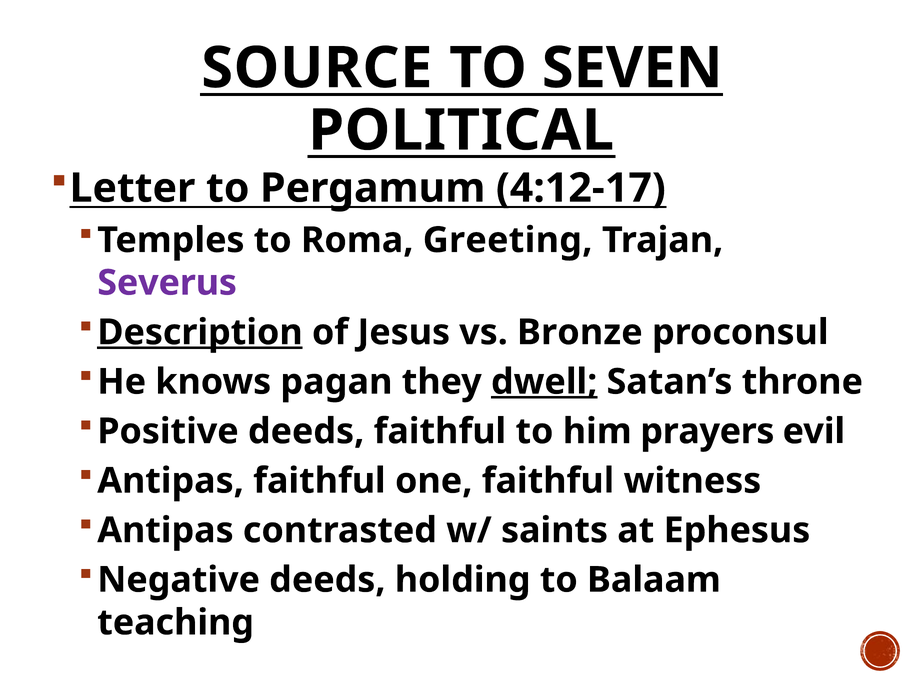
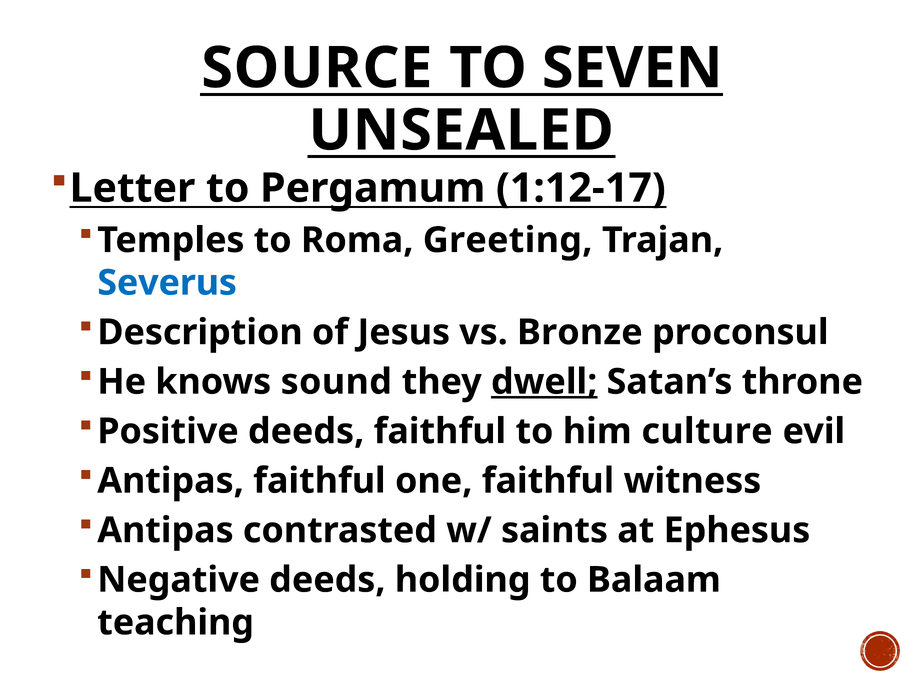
POLITICAL: POLITICAL -> UNSEALED (461, 131)
4:12-17: 4:12-17 -> 1:12-17 (581, 188)
Severus colour: purple -> blue (167, 283)
Description underline: present -> none (200, 332)
pagan: pagan -> sound (336, 382)
prayers: prayers -> culture (707, 432)
